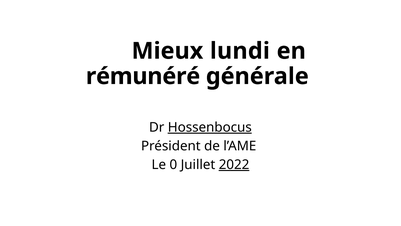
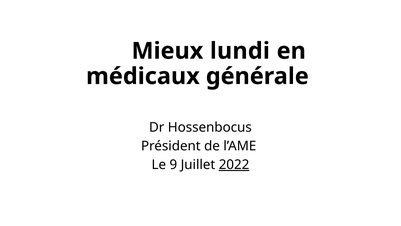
rémunéré: rémunéré -> médicaux (143, 76)
Hossenbocus underline: present -> none (210, 127)
0: 0 -> 9 (173, 164)
